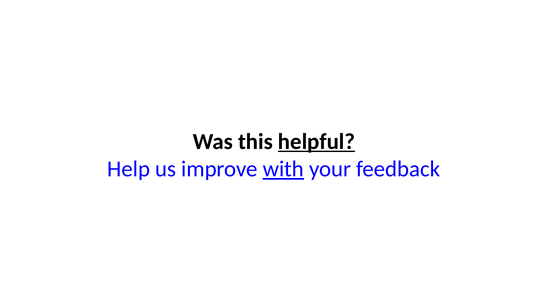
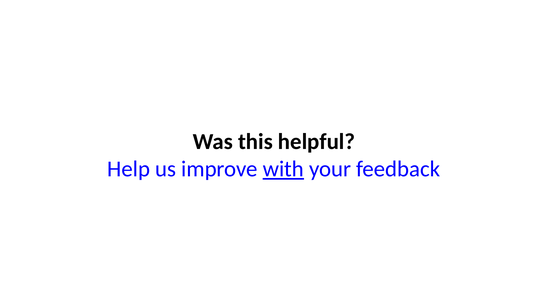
helpful underline: present -> none (317, 142)
